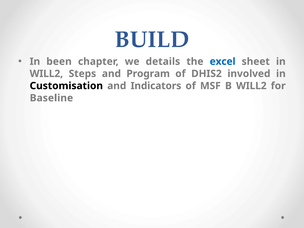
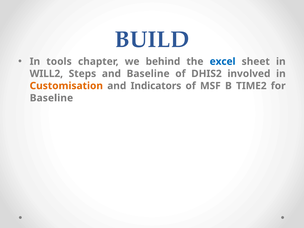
been: been -> tools (59, 62)
details: details -> behind (163, 62)
and Program: Program -> Baseline (148, 74)
Customisation colour: black -> orange (66, 86)
B WILL2: WILL2 -> TIME2 (251, 86)
